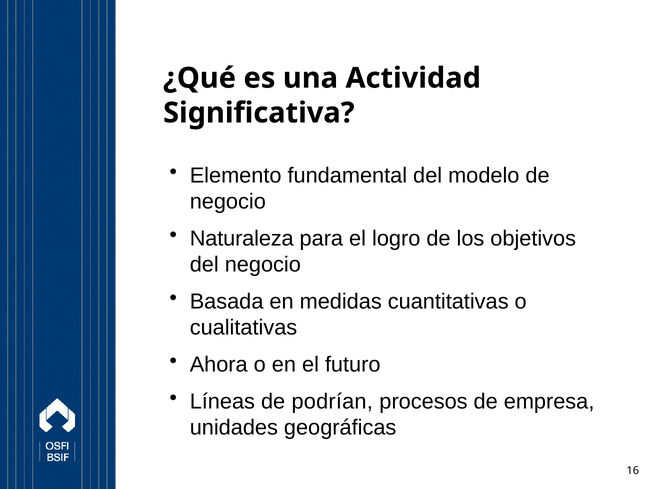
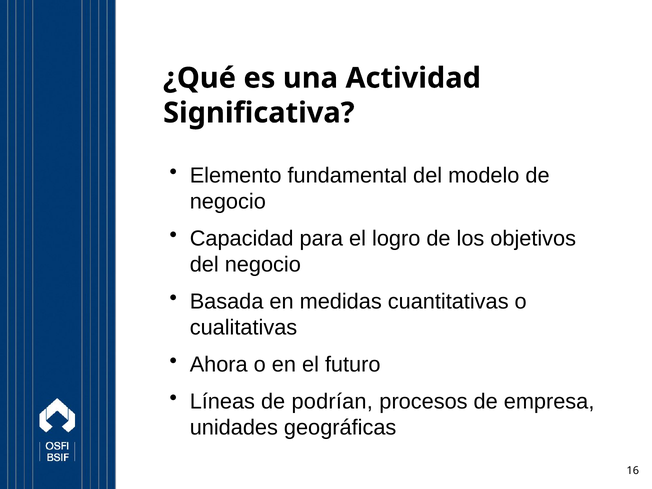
Naturaleza: Naturaleza -> Capacidad (242, 238)
